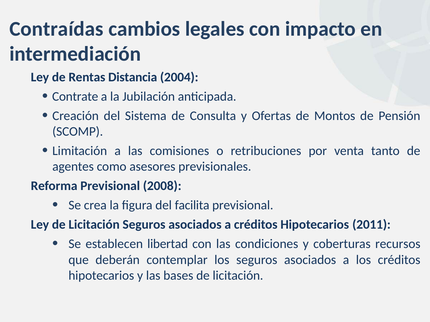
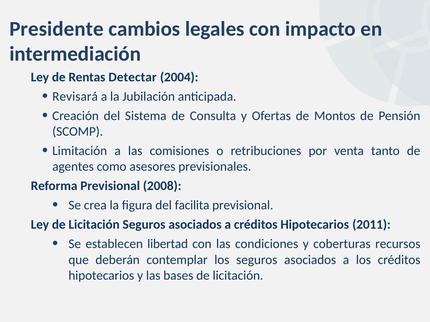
Contraídas: Contraídas -> Presidente (56, 29)
Distancia: Distancia -> Detectar (133, 77)
Contrate: Contrate -> Revisará (75, 97)
